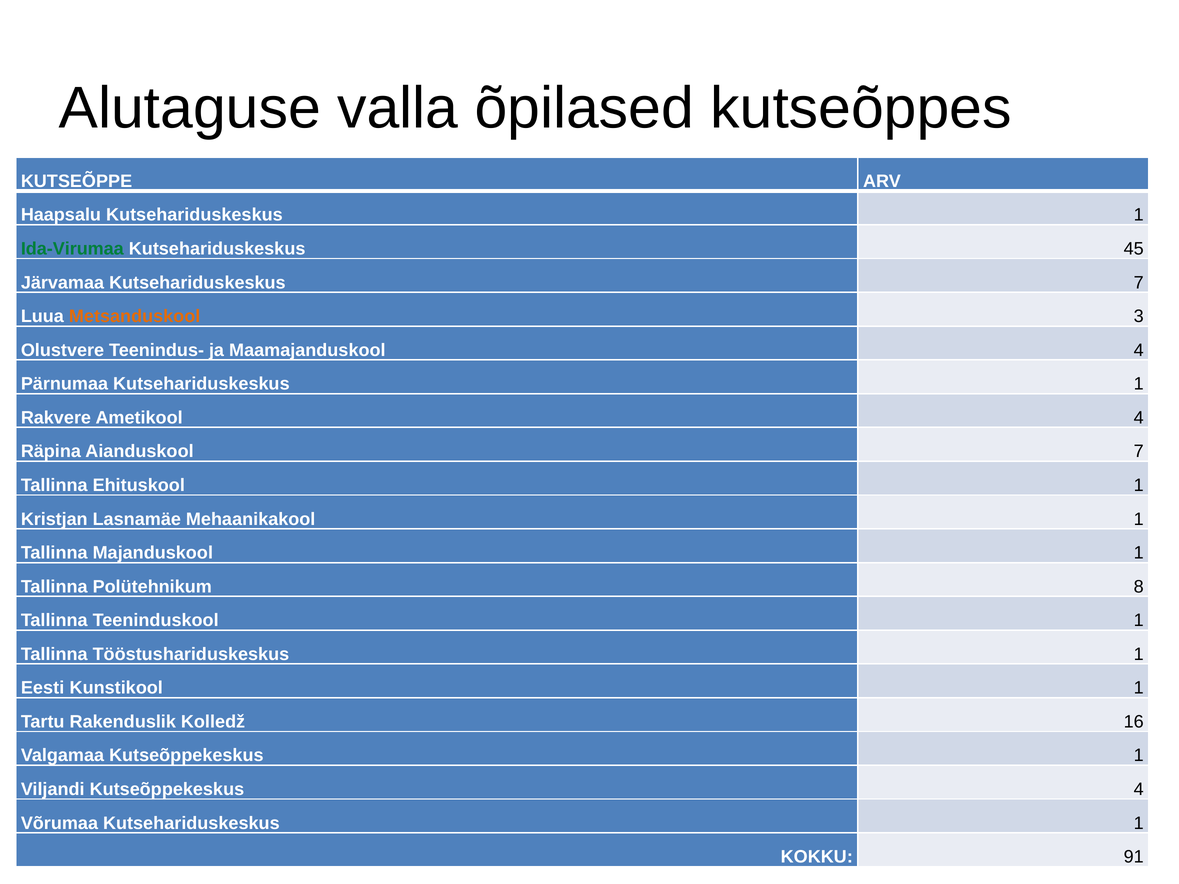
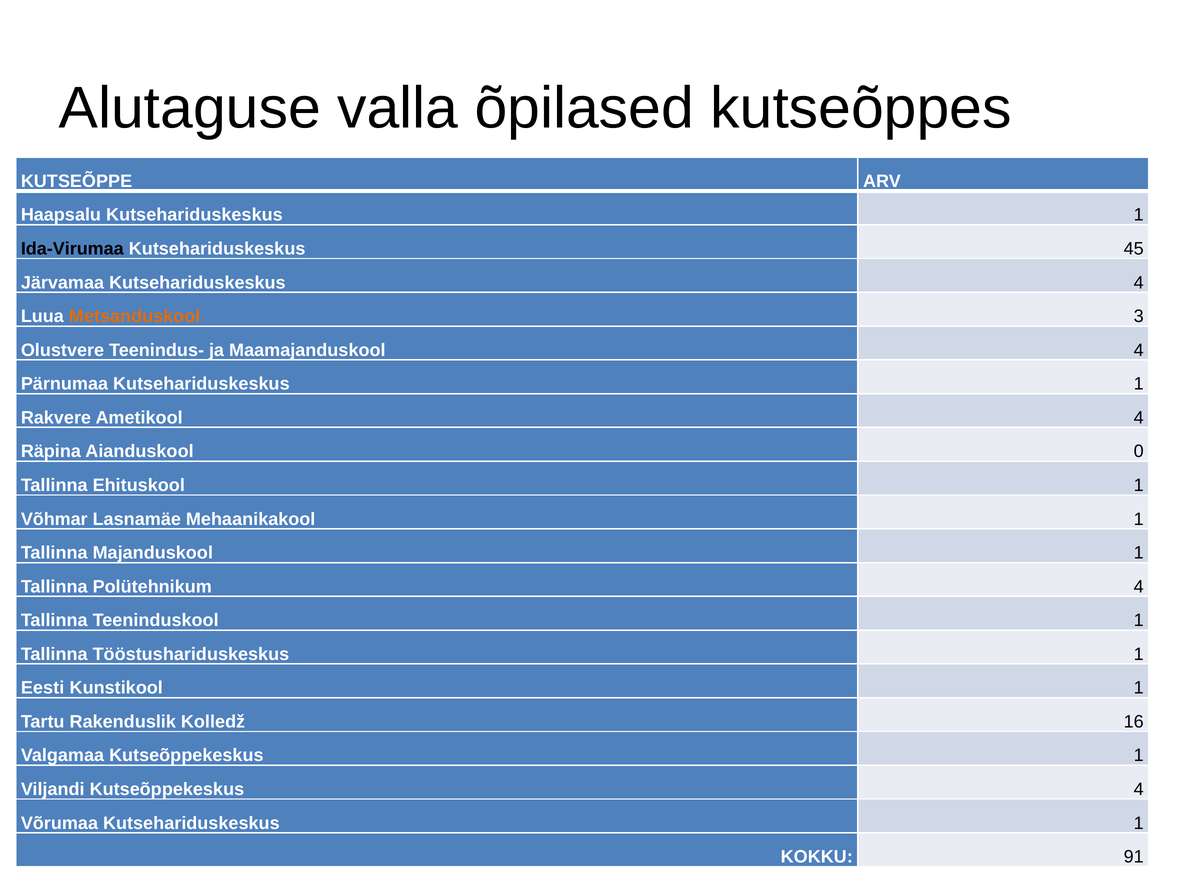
Ida-Virumaa colour: green -> black (72, 249)
Kutsehariduskeskus 7: 7 -> 4 (1139, 283)
Aianduskool 7: 7 -> 0 (1139, 452)
Kristjan: Kristjan -> Võhmar (54, 519)
Polütehnikum 8: 8 -> 4 (1139, 587)
